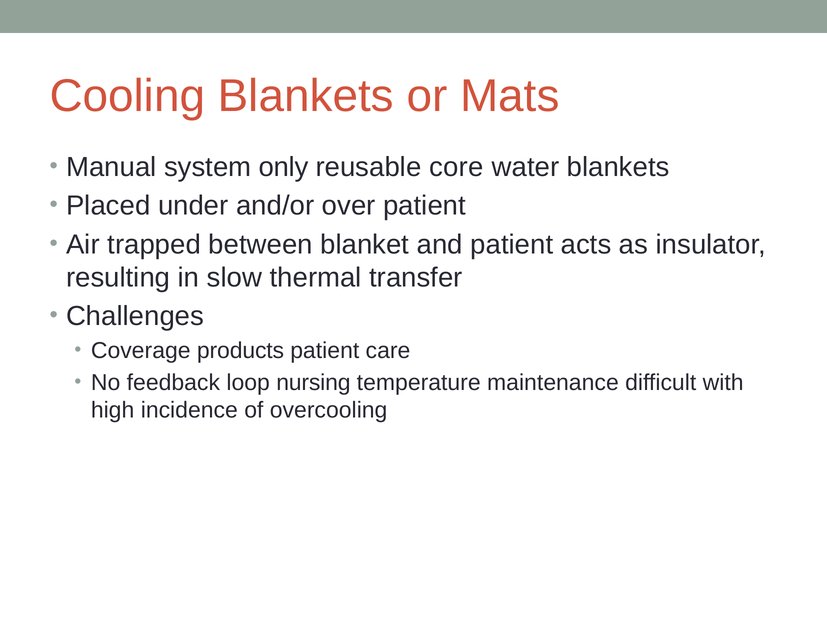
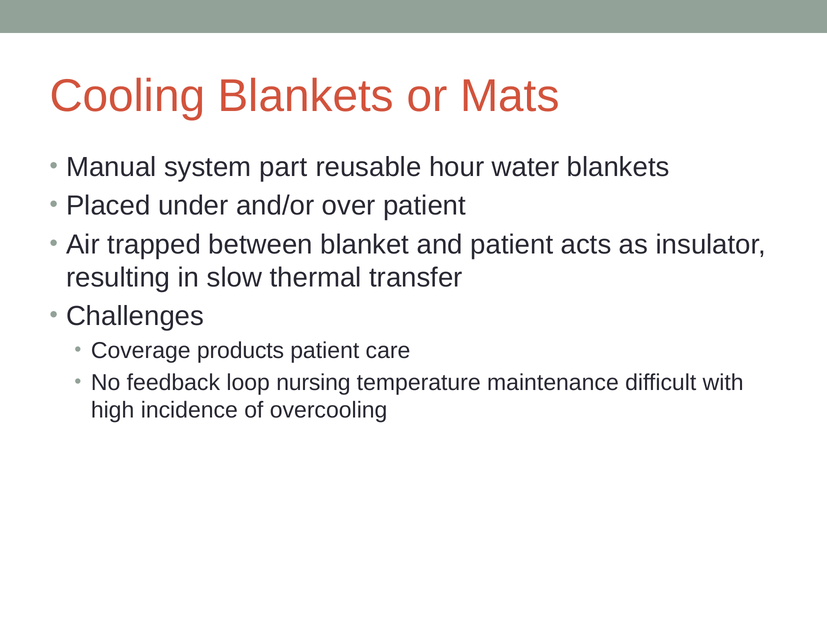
only: only -> part (283, 167)
core: core -> hour (457, 167)
